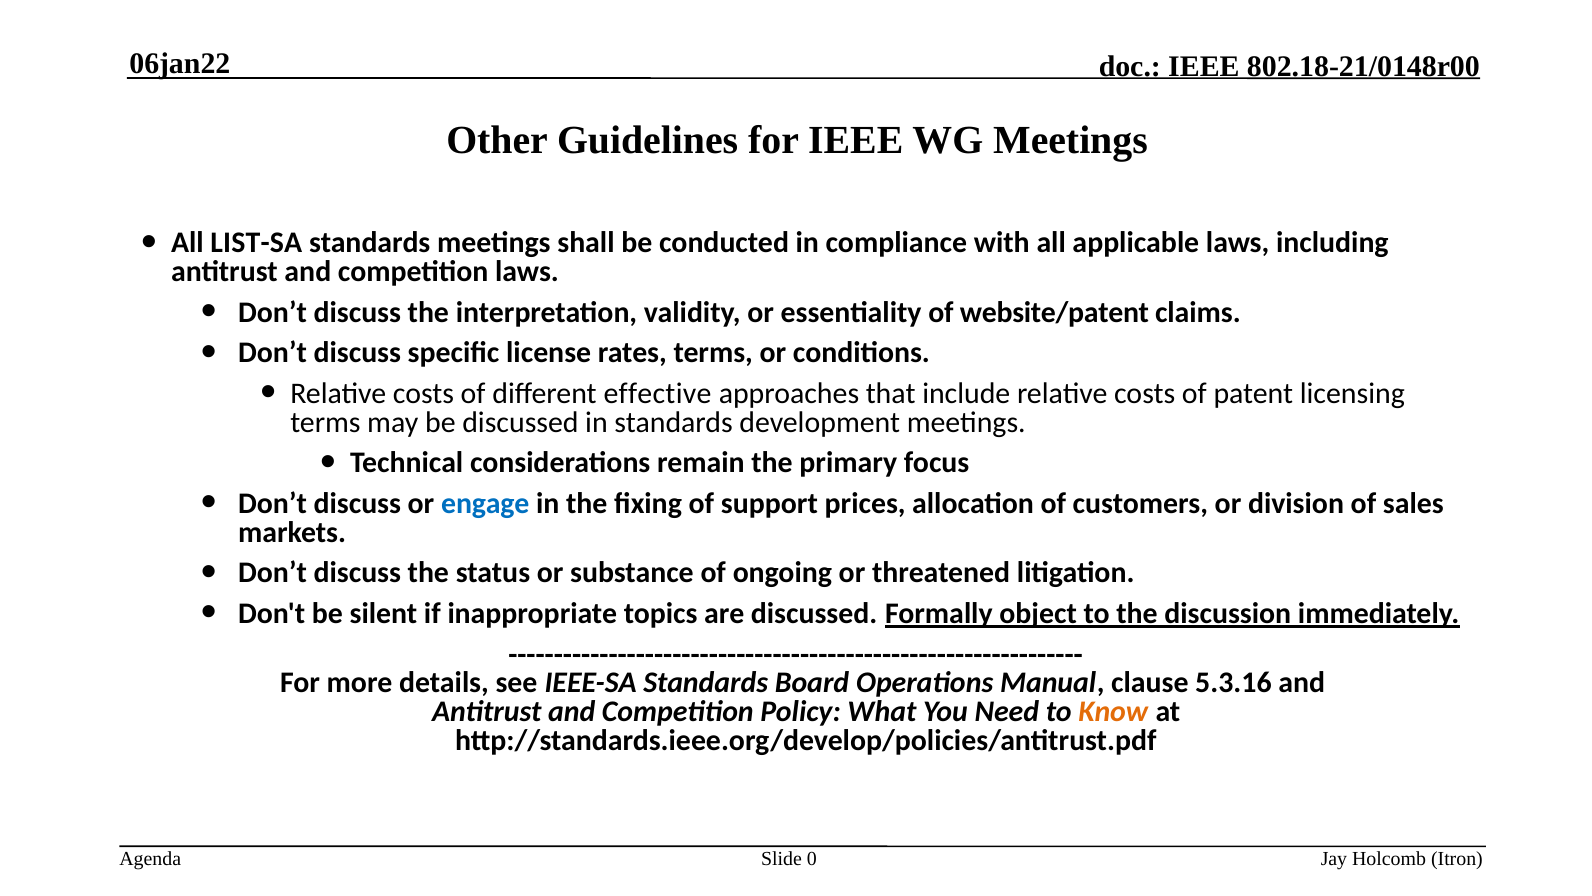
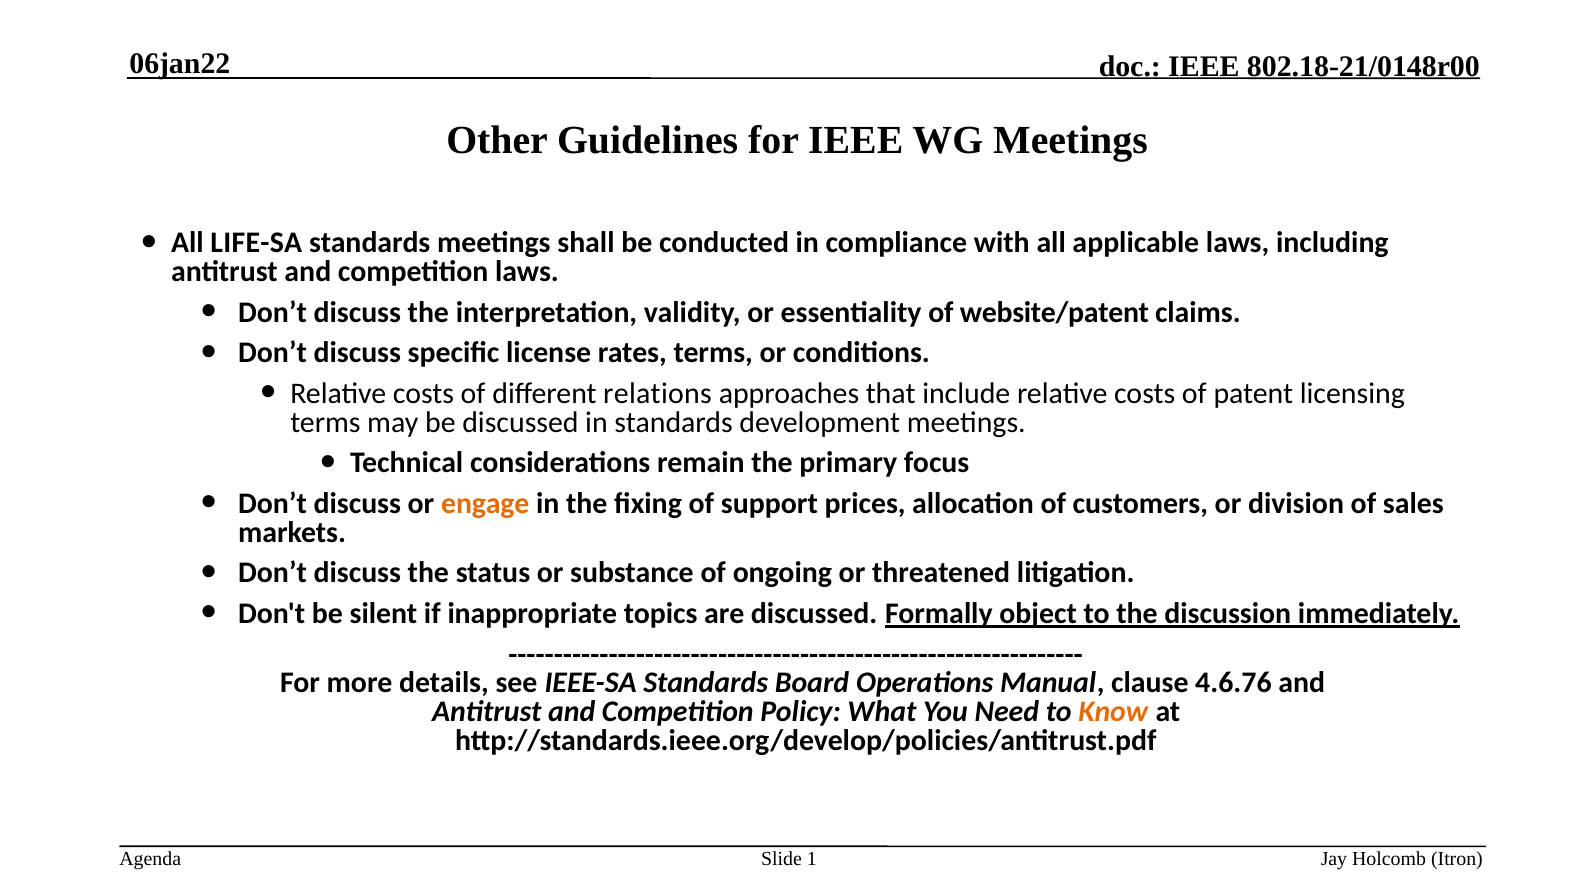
LIST-SA: LIST-SA -> LIFE-SA (256, 243)
effective: effective -> relations (658, 394)
engage colour: blue -> orange (485, 503)
5.3.16: 5.3.16 -> 4.6.76 (1233, 683)
0: 0 -> 1 (812, 859)
